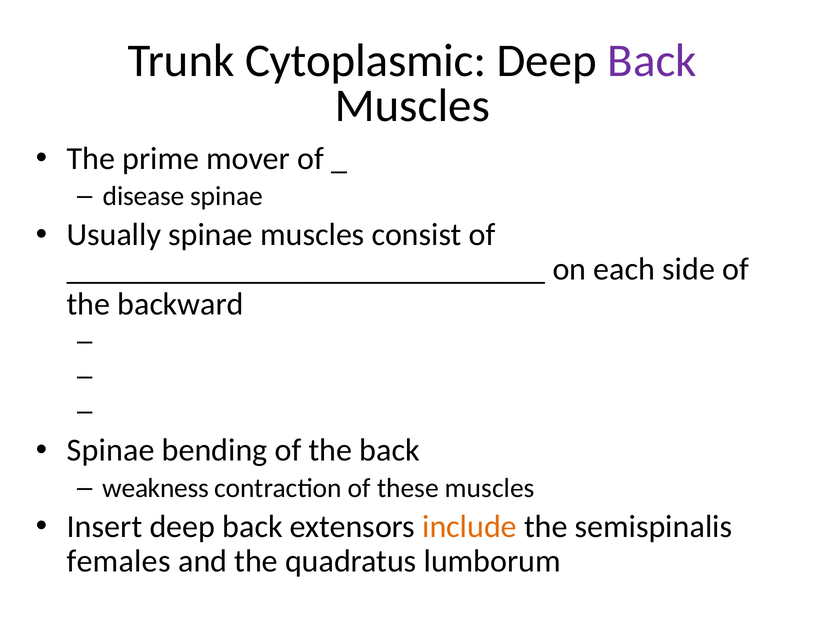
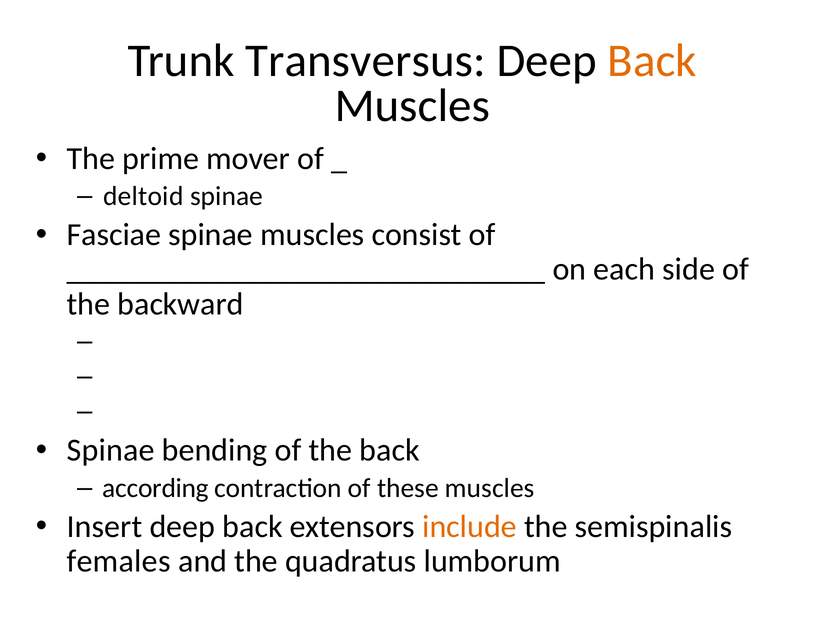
Cytoplasmic: Cytoplasmic -> Transversus (365, 61)
Back colour: purple -> orange (652, 61)
disease: disease -> deltoid (143, 196)
Usually: Usually -> Fasciae (114, 235)
weakness: weakness -> according (156, 489)
